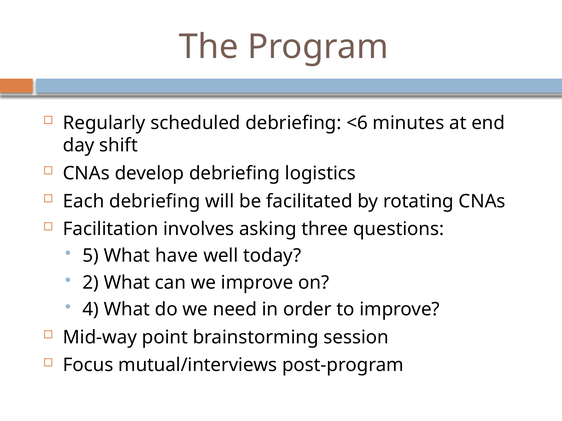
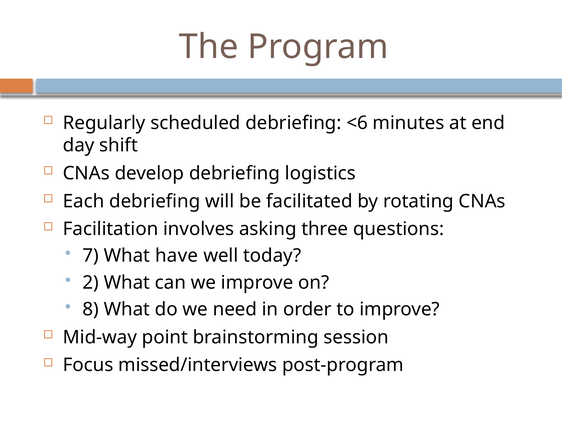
5: 5 -> 7 (91, 256)
4: 4 -> 8 (91, 310)
mutual/interviews: mutual/interviews -> missed/interviews (198, 366)
